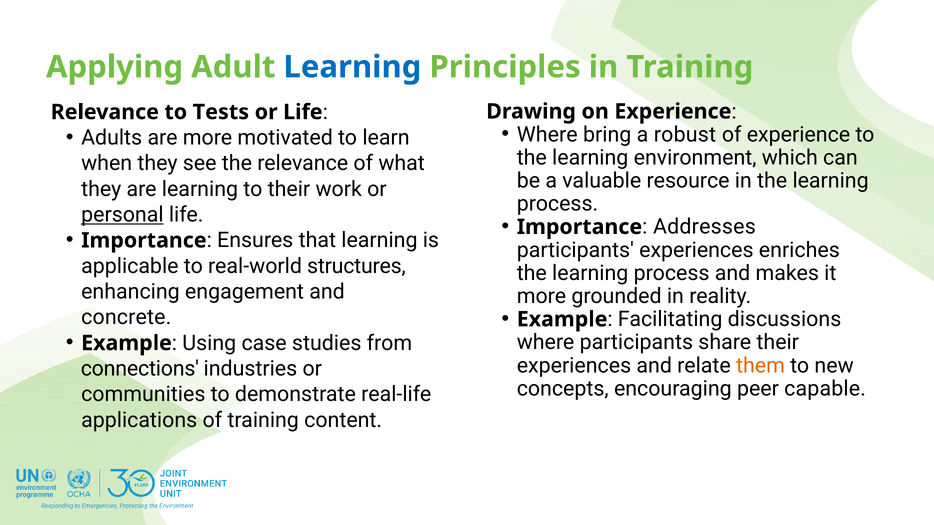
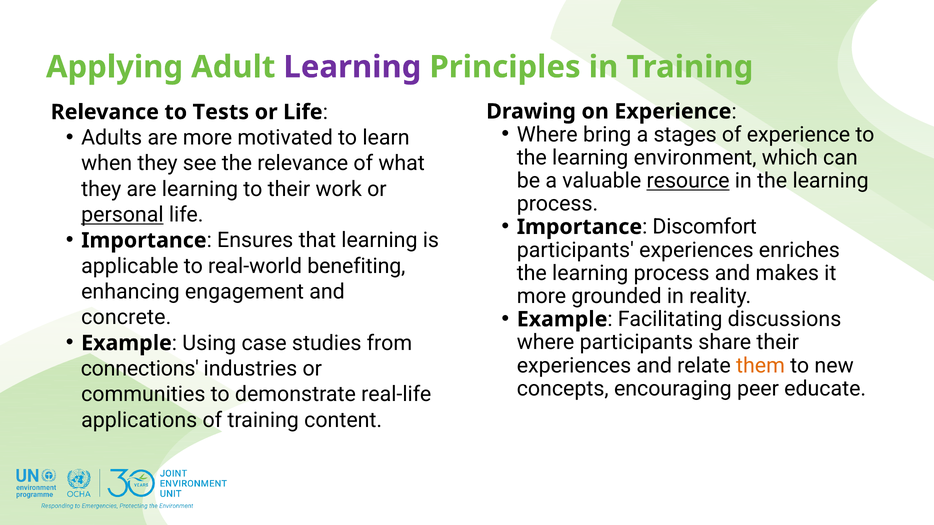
Learning colour: blue -> purple (352, 67)
robust: robust -> stages (685, 135)
resource underline: none -> present (688, 181)
Addresses: Addresses -> Discomfort (705, 227)
structures: structures -> benefiting (356, 266)
capable: capable -> educate (825, 389)
